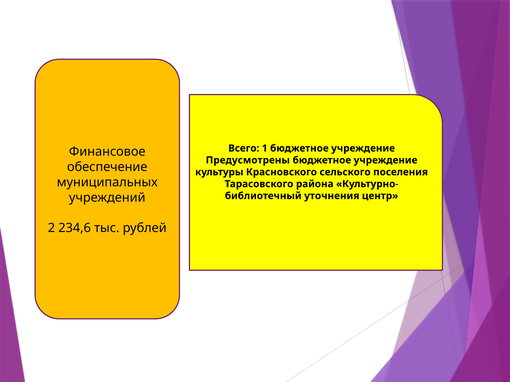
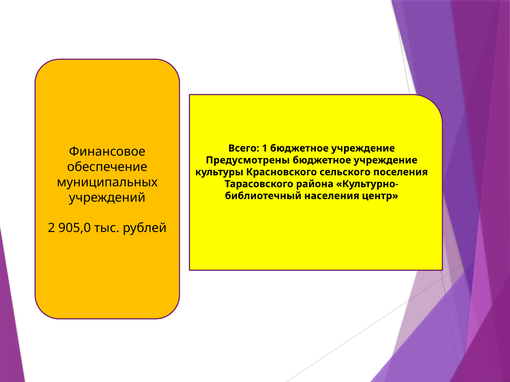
уточнения: уточнения -> населения (332, 196)
234,6: 234,6 -> 905,0 (75, 228)
